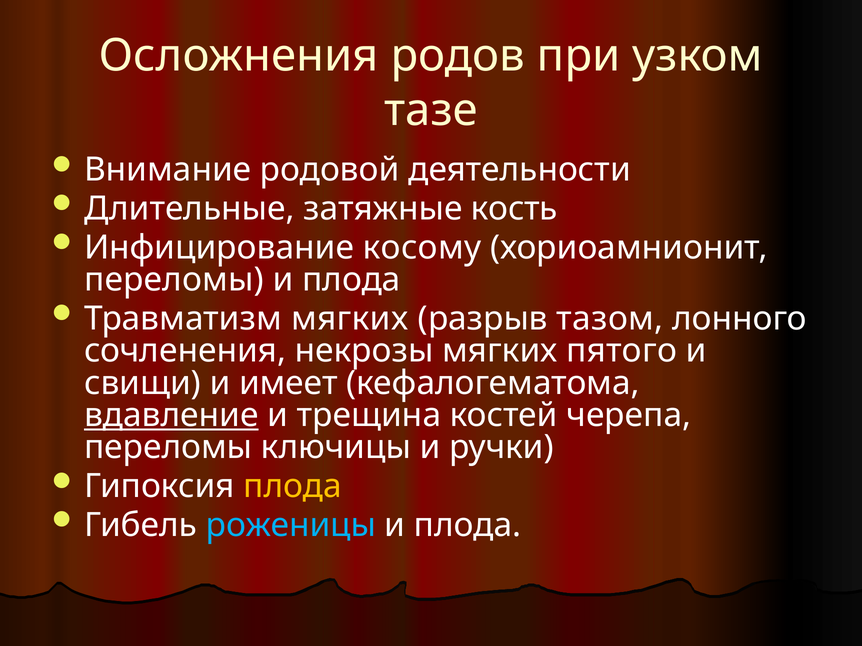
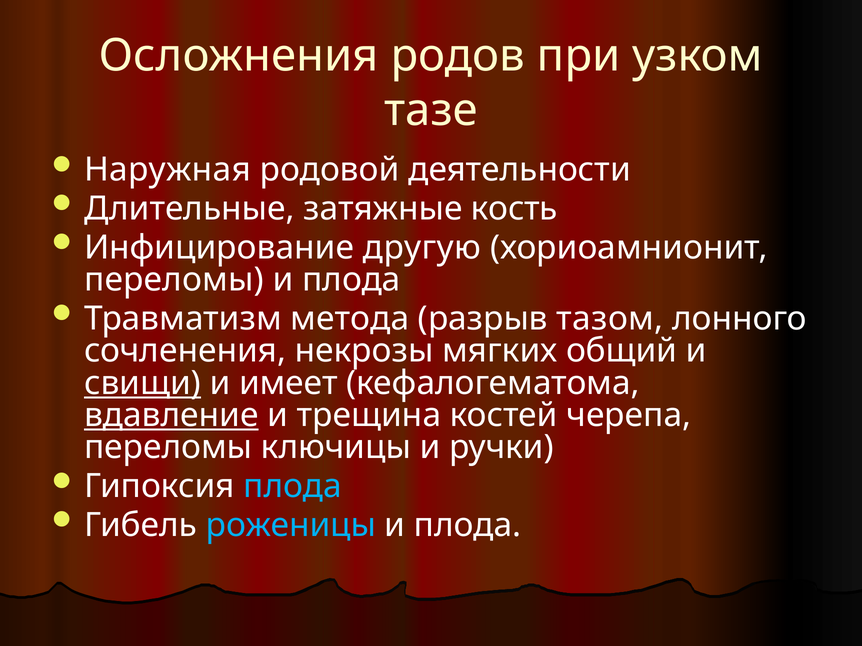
Внимание: Внимание -> Наружная (168, 170)
косому: косому -> другую (422, 248)
Травматизм мягких: мягких -> метода (350, 319)
пятого: пятого -> общий (622, 351)
свищи underline: none -> present (143, 383)
плода colour: yellow -> light blue (293, 487)
